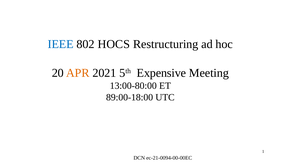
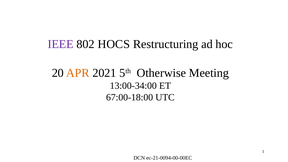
IEEE colour: blue -> purple (61, 44)
Expensive: Expensive -> Otherwise (161, 73)
13:00-80:00: 13:00-80:00 -> 13:00-34:00 (133, 86)
89:00-18:00: 89:00-18:00 -> 67:00-18:00 (130, 97)
